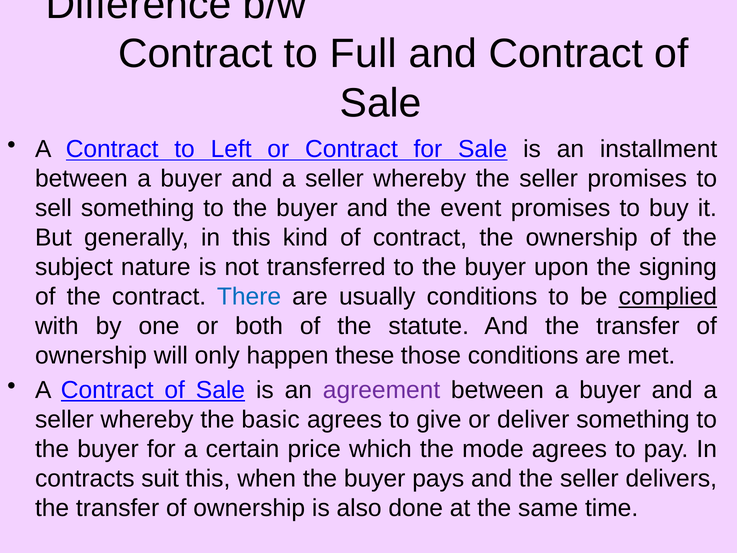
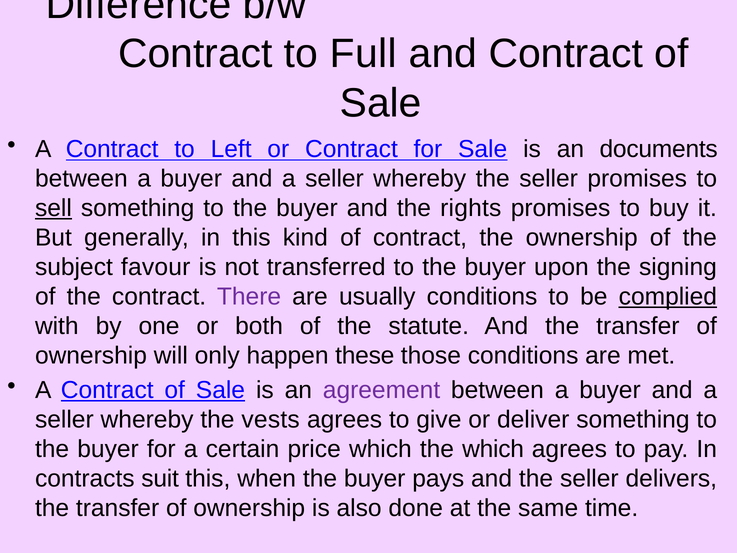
installment: installment -> documents (659, 149)
sell underline: none -> present (53, 208)
event: event -> rights (471, 208)
nature: nature -> favour (156, 267)
There colour: blue -> purple (249, 297)
basic: basic -> vests (271, 419)
the mode: mode -> which (493, 449)
